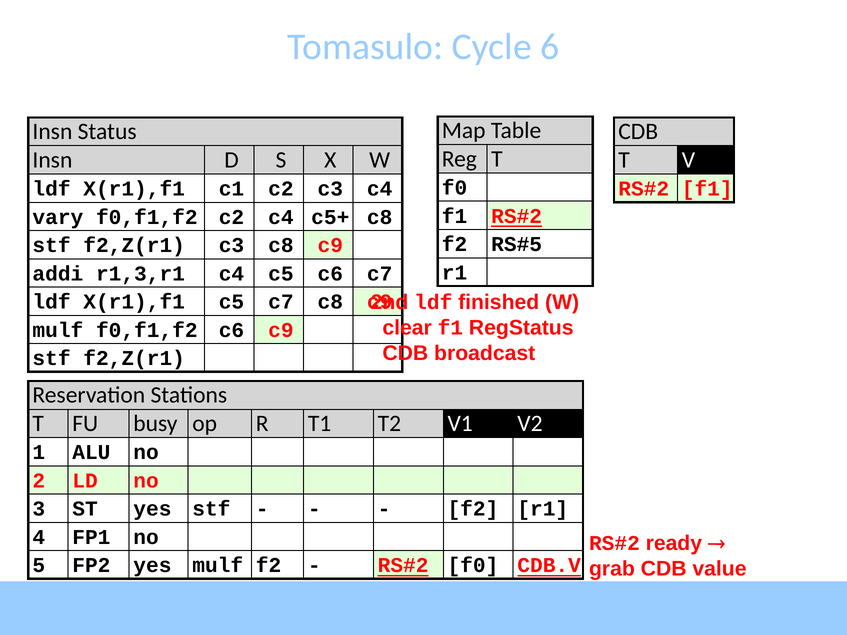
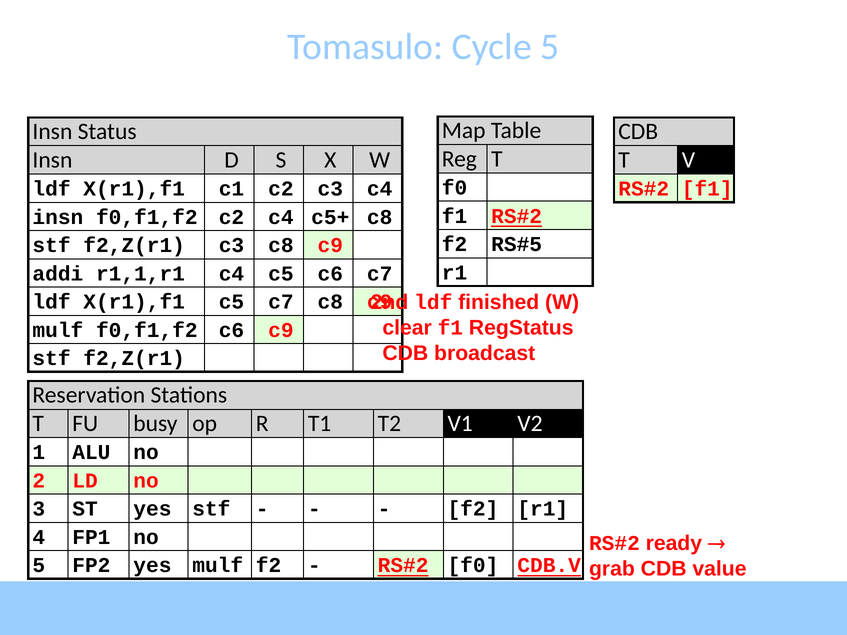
Cycle 6: 6 -> 5 (550, 47)
vary: vary -> insn (58, 217)
r1,3,r1: r1,3,r1 -> r1,1,r1 (140, 274)
